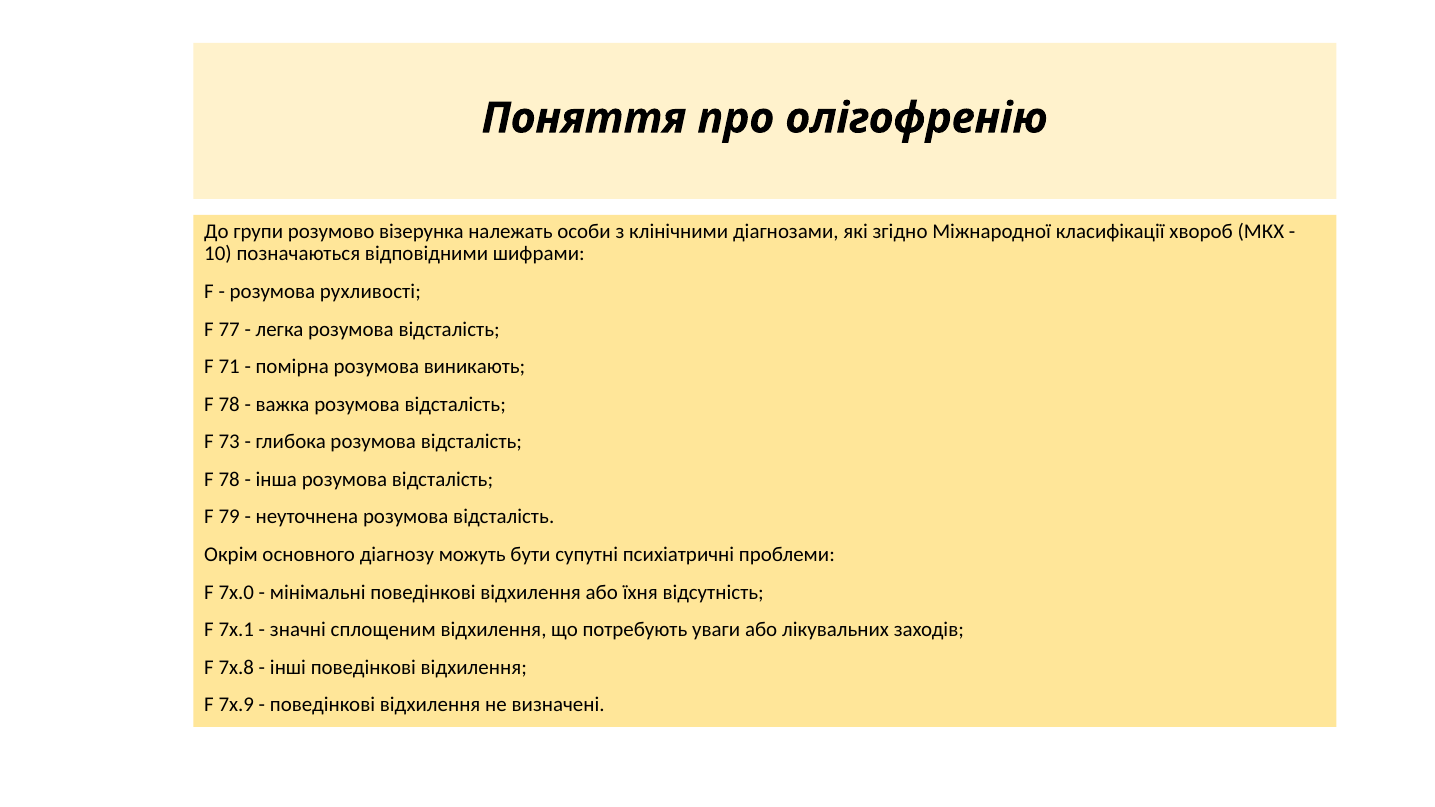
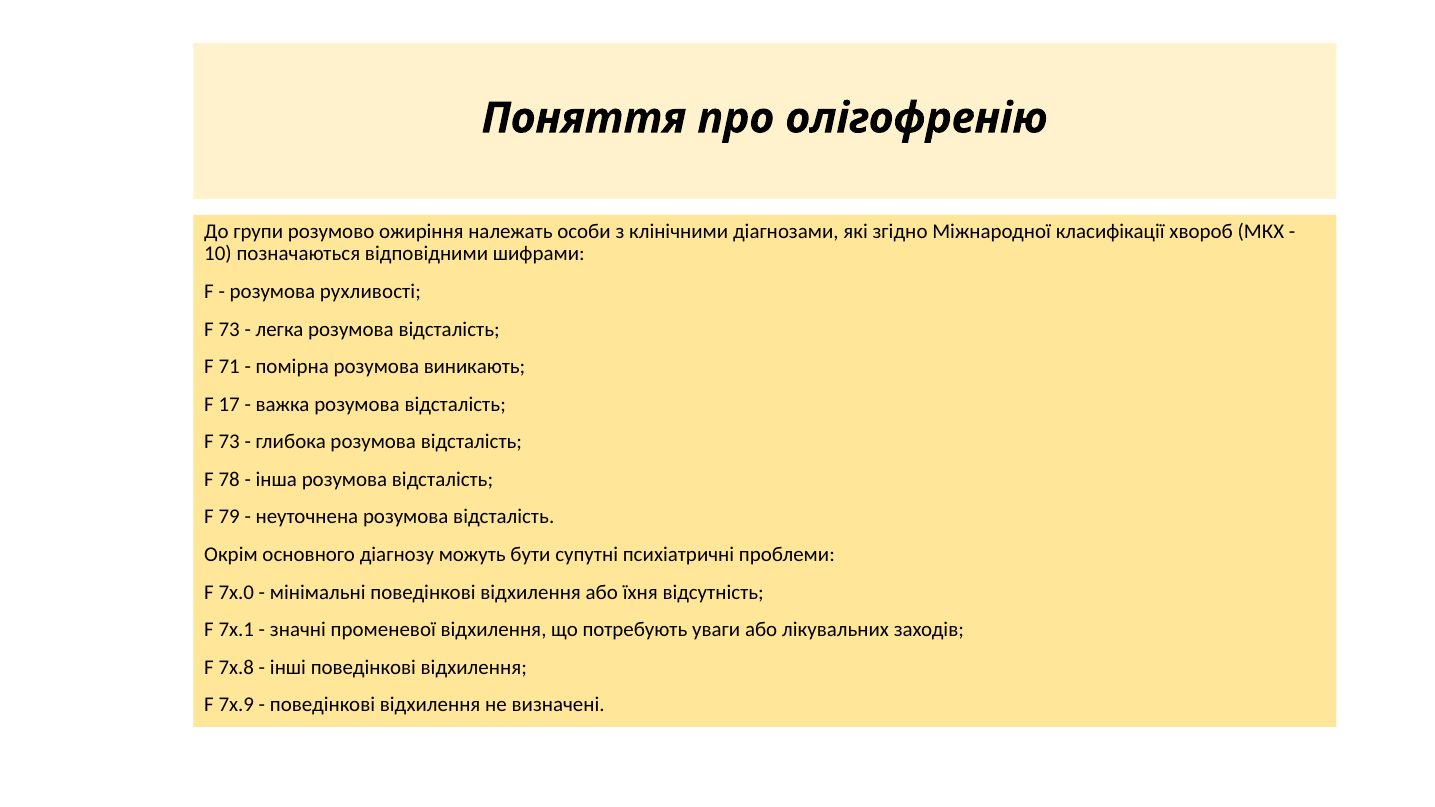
візерунка: візерунка -> ожиріння (421, 231)
77: 77 -> 73 (229, 329)
78: 78 -> 17 (229, 404)
сплощеним: сплощеним -> променевої (383, 630)
